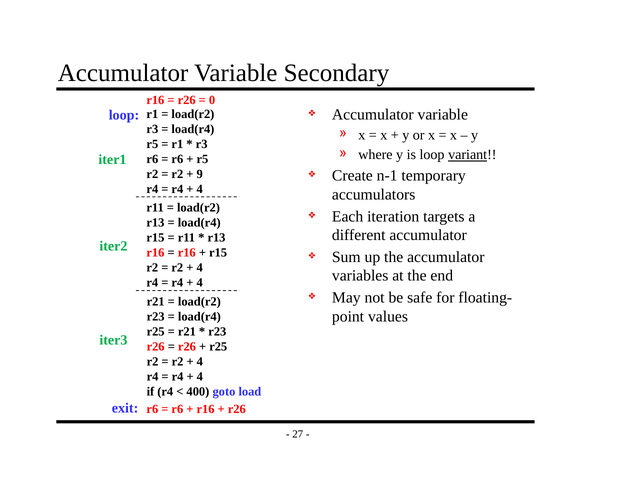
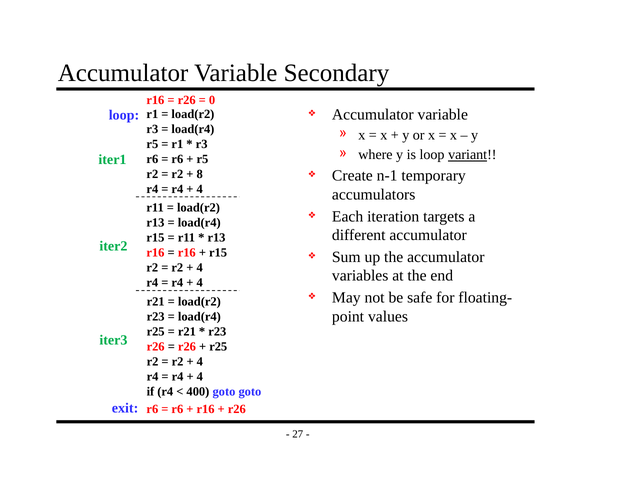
9: 9 -> 8 (200, 174)
goto load: load -> goto (250, 392)
